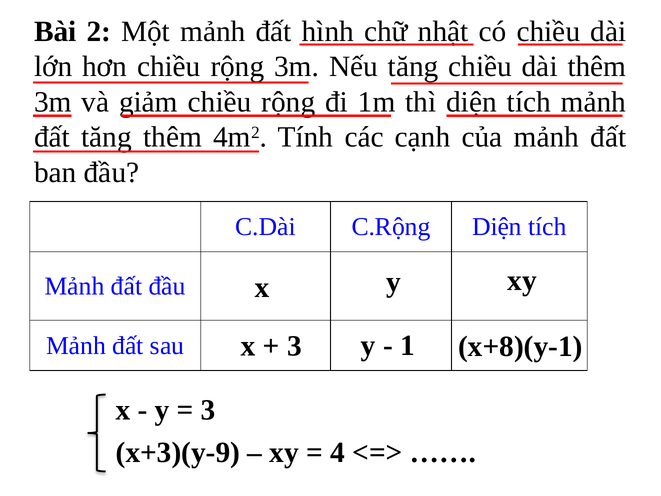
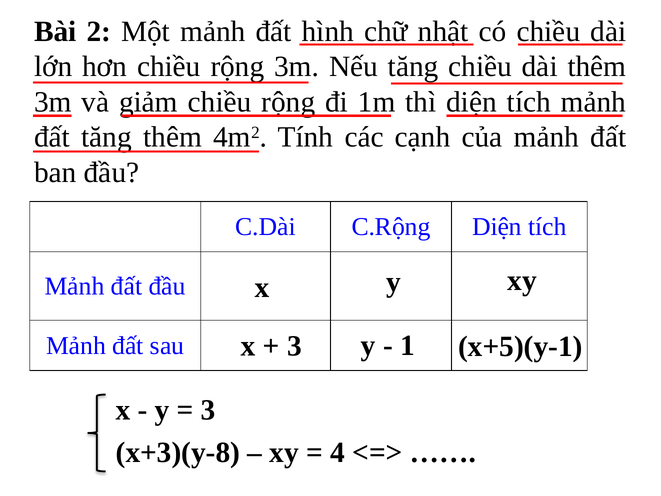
x+8)(y-1: x+8)(y-1 -> x+5)(y-1 (520, 347)
x+3)(y-9: x+3)(y-9 -> x+3)(y-8 (178, 452)
